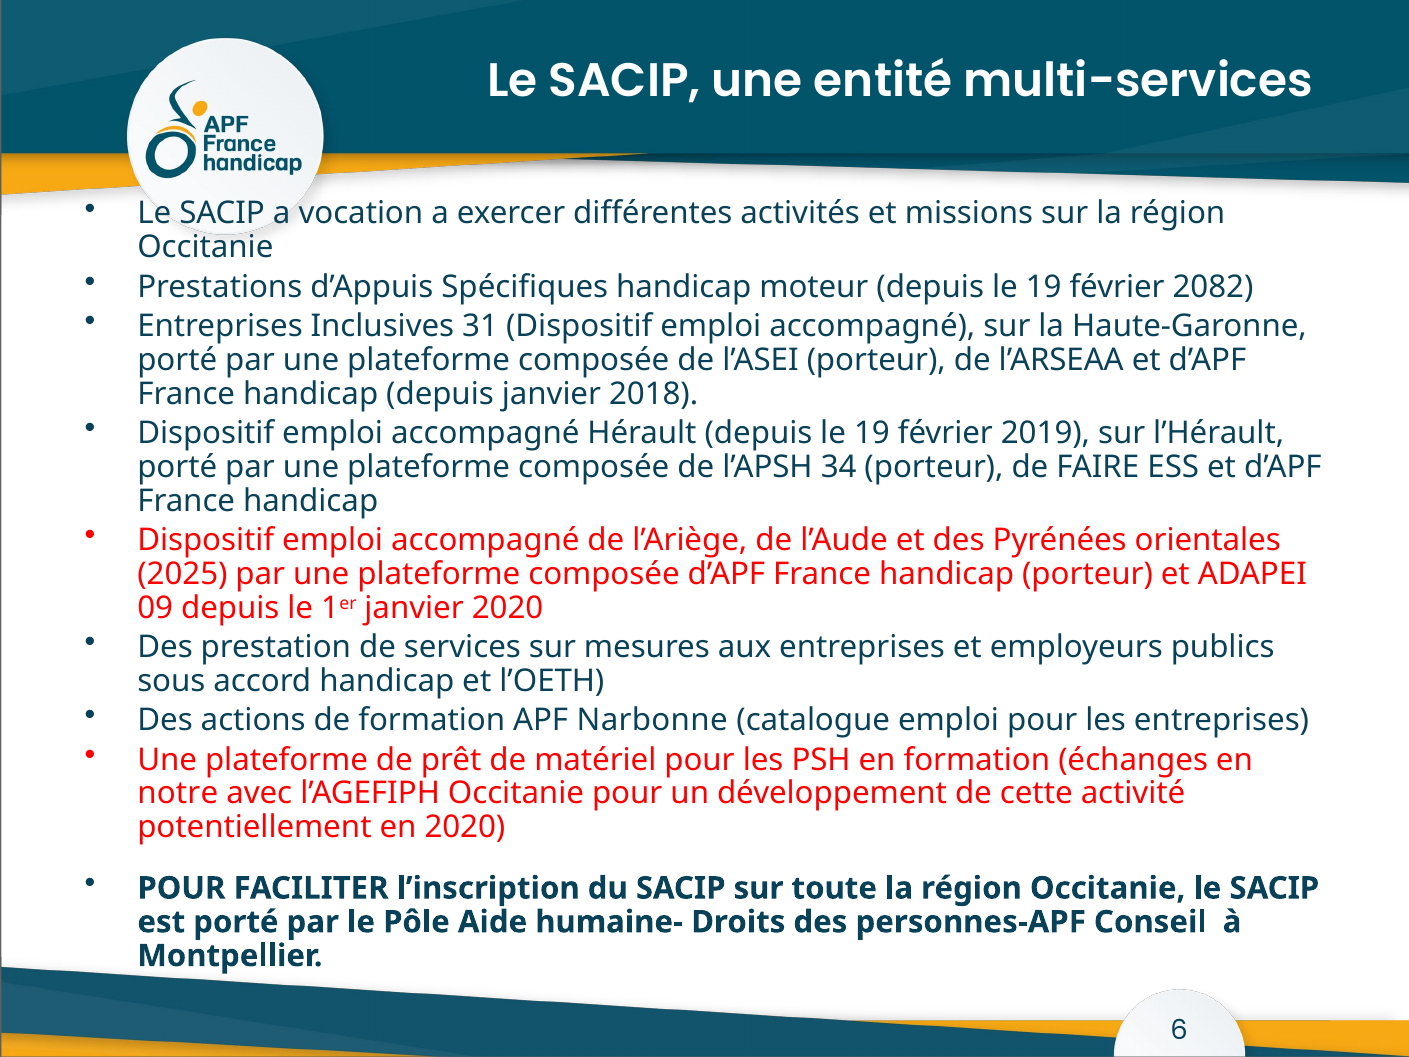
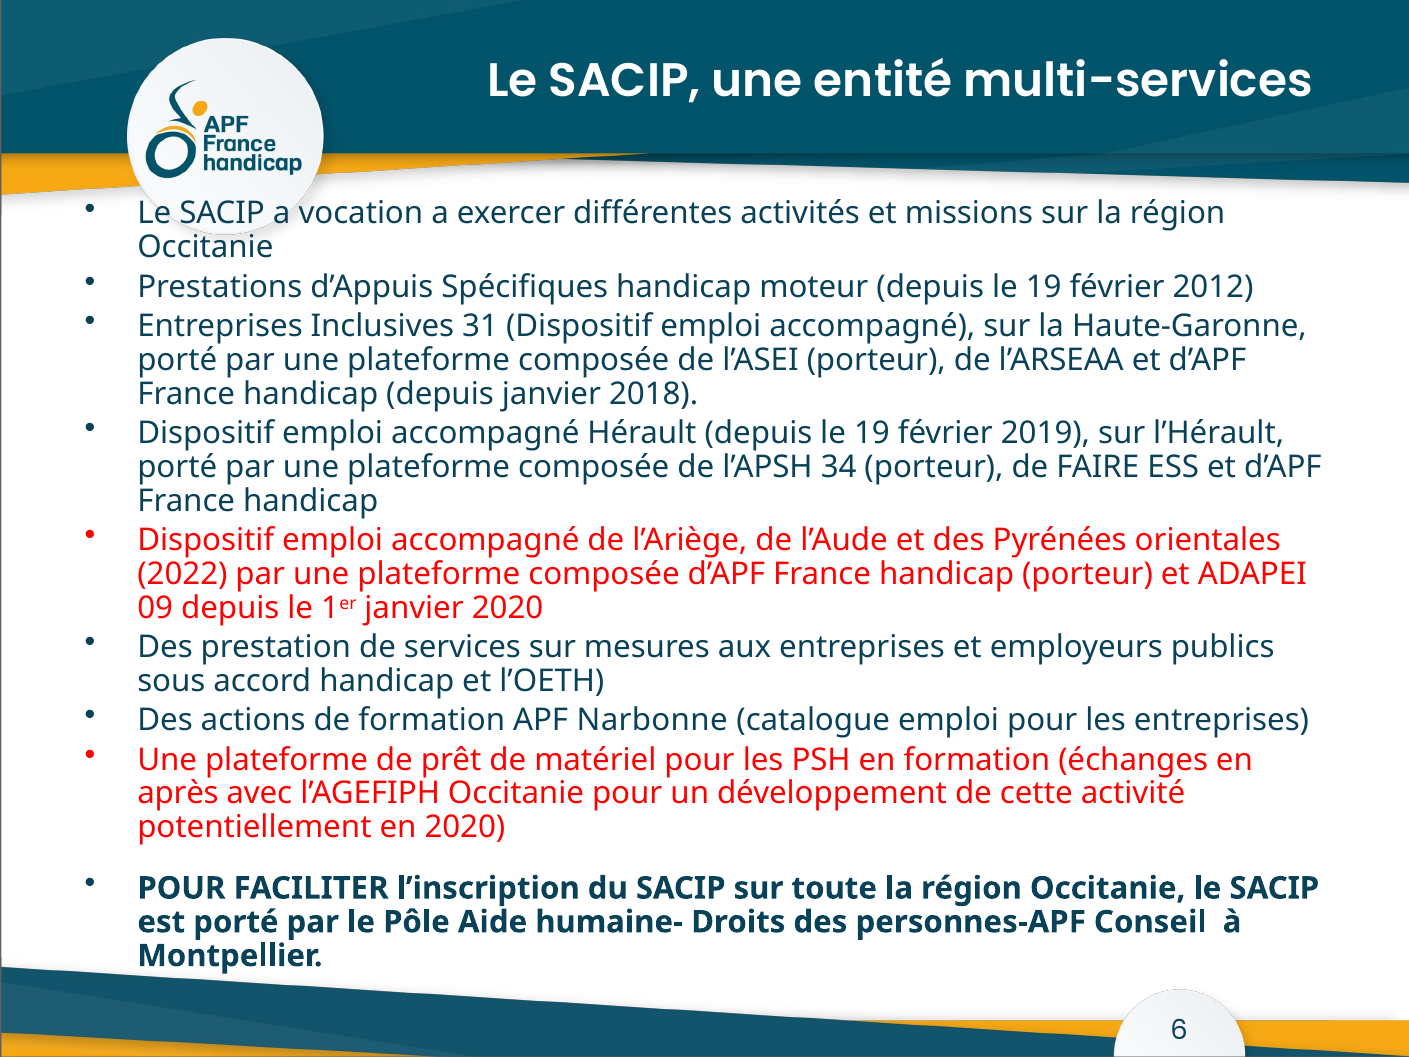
2082: 2082 -> 2012 (1213, 287)
2025: 2025 -> 2022 (182, 574)
notre: notre -> après (178, 793)
